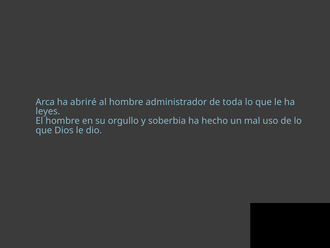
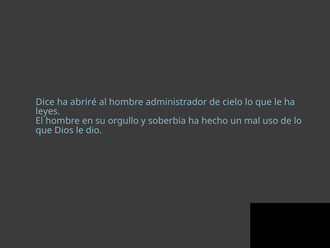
Arca: Arca -> Dice (45, 102)
toda: toda -> cielo (233, 102)
